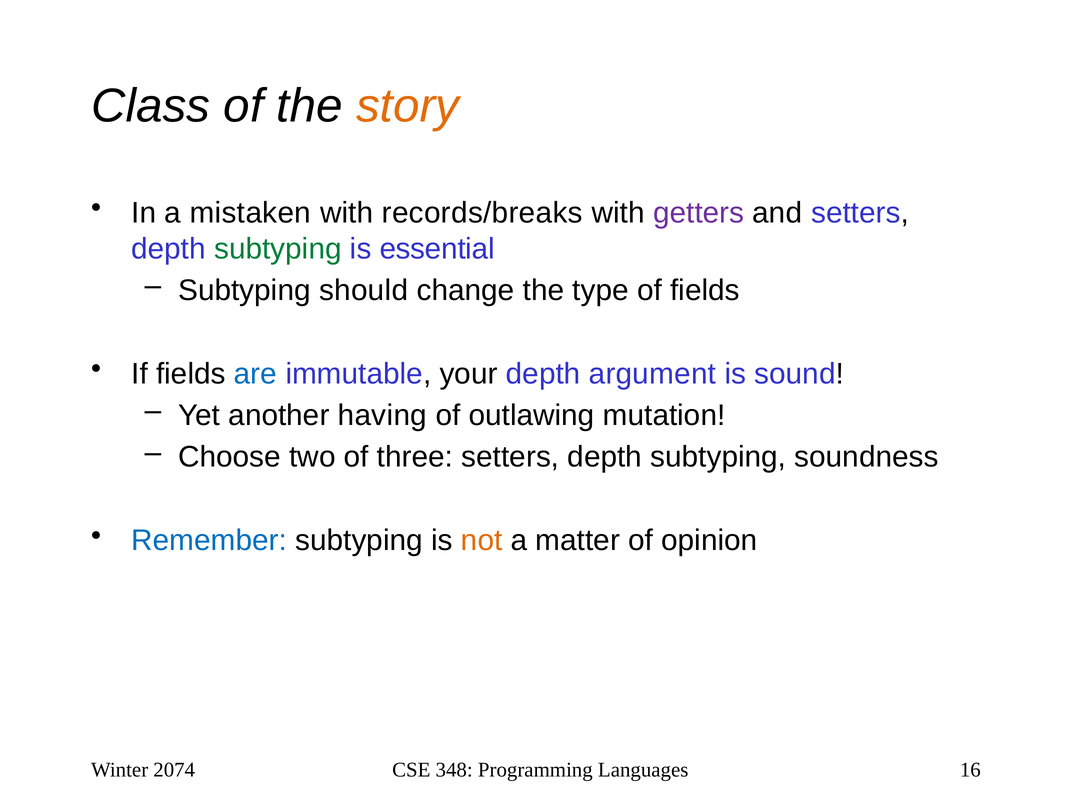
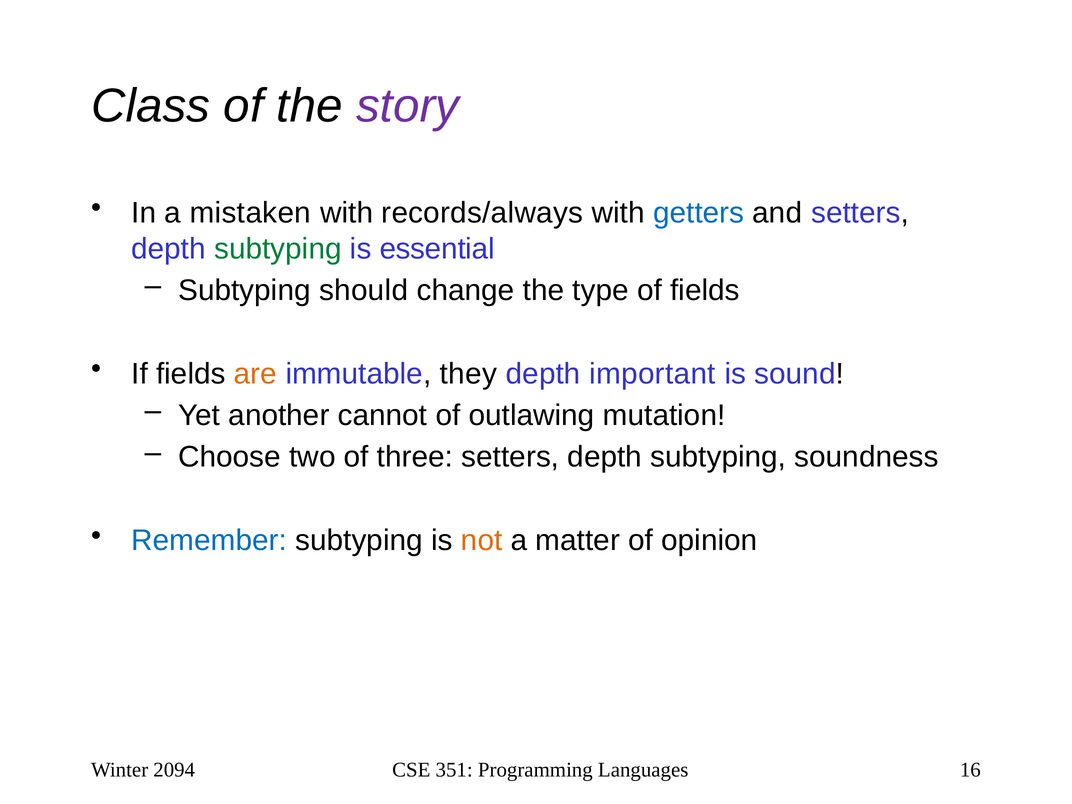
story colour: orange -> purple (408, 106)
records/breaks: records/breaks -> records/always (482, 213)
getters colour: purple -> blue (699, 213)
are colour: blue -> orange (255, 374)
your: your -> they (468, 374)
argument: argument -> important (652, 374)
having: having -> cannot (383, 415)
2074: 2074 -> 2094 (174, 770)
348: 348 -> 351 (454, 770)
